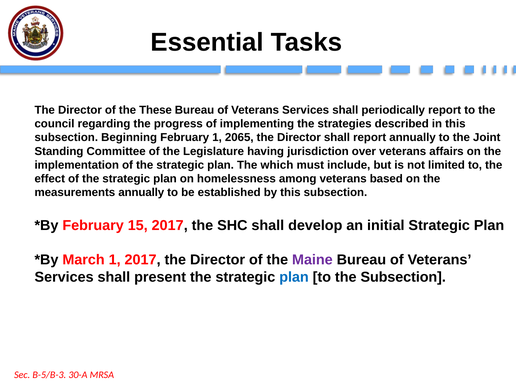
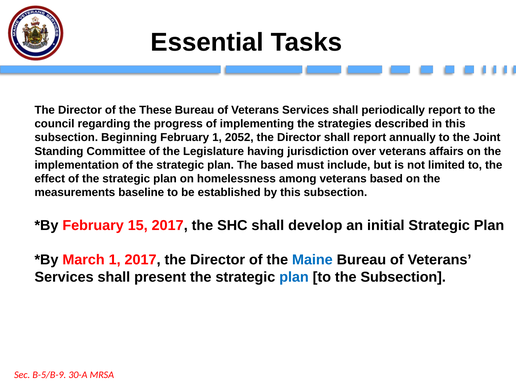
2065: 2065 -> 2052 (239, 137)
The which: which -> based (277, 165)
measurements annually: annually -> baseline (141, 193)
Maine colour: purple -> blue (312, 260)
B-5/B-3: B-5/B-3 -> B-5/B-9 (49, 375)
